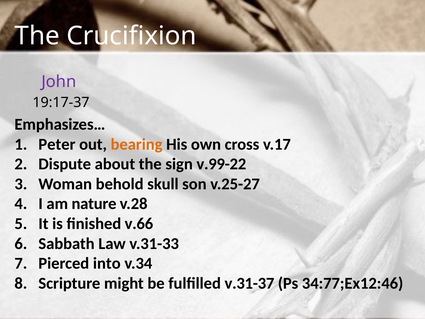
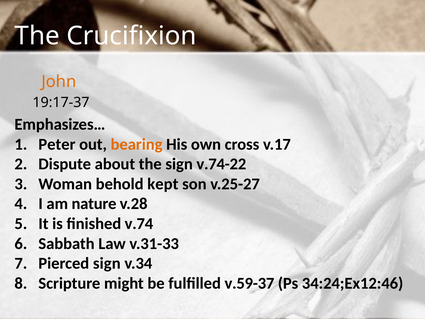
John colour: purple -> orange (59, 82)
v.99-22: v.99-22 -> v.74-22 (221, 164)
skull: skull -> kept (163, 184)
v.66: v.66 -> v.74 (139, 224)
Pierced into: into -> sign (107, 263)
v.31-37: v.31-37 -> v.59-37 (249, 283)
34:77;Ex12:46: 34:77;Ex12:46 -> 34:24;Ex12:46 (353, 283)
